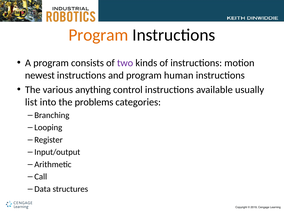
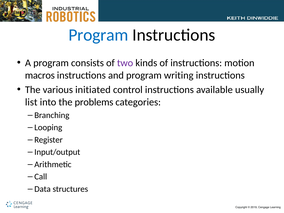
Program colour: orange -> blue (98, 35)
newest: newest -> macros (40, 75)
human: human -> writing (179, 75)
anything: anything -> initiated (93, 90)
